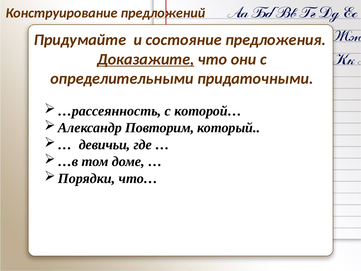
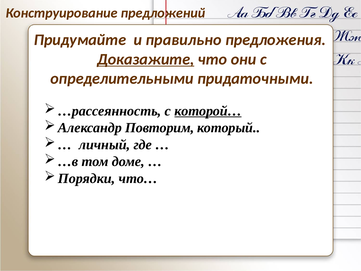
состояние: состояние -> правильно (184, 40)
которой… underline: none -> present (208, 111)
девичьи: девичьи -> личный (104, 145)
